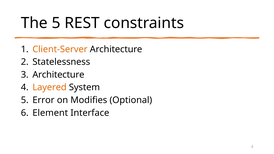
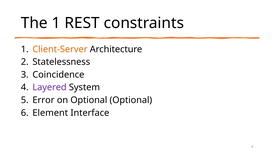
The 5: 5 -> 1 (56, 23)
Architecture: Architecture -> Coincidence (58, 75)
Layered colour: orange -> purple (49, 87)
on Modifies: Modifies -> Optional (89, 100)
